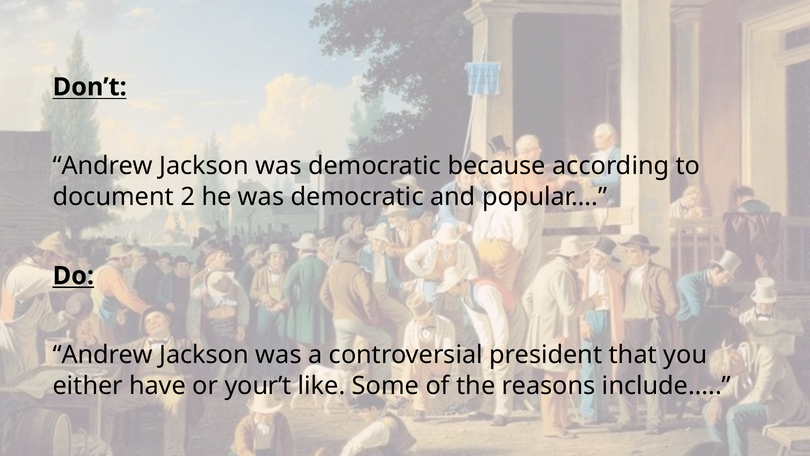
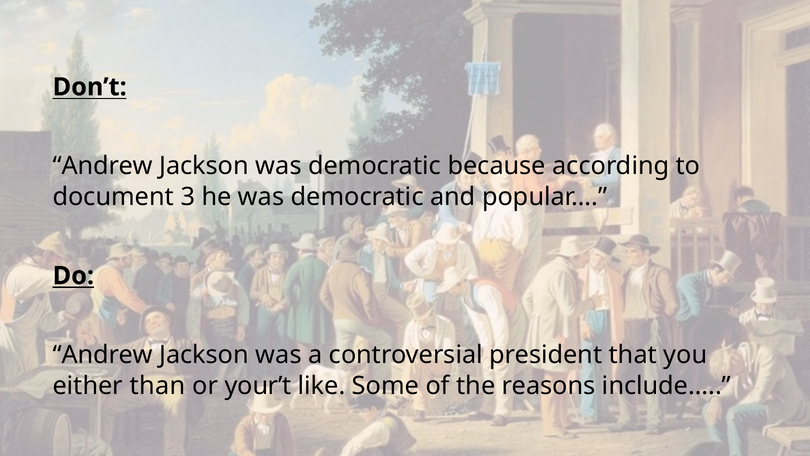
2: 2 -> 3 (188, 197)
have: have -> than (158, 385)
